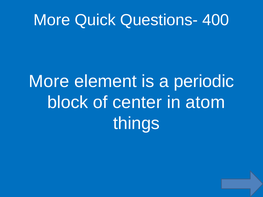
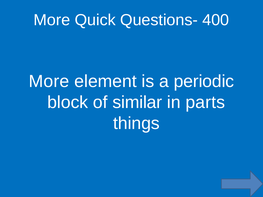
center: center -> similar (137, 102)
atom: atom -> parts (205, 102)
